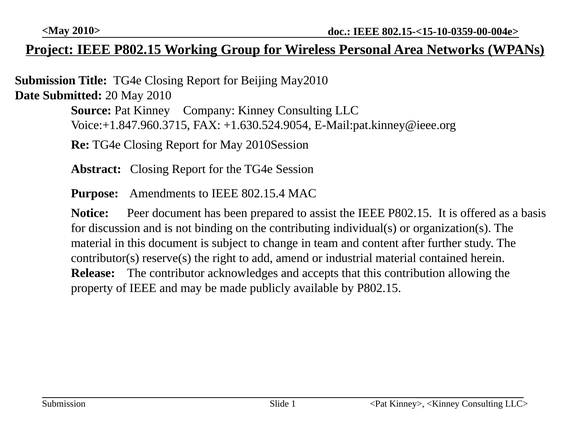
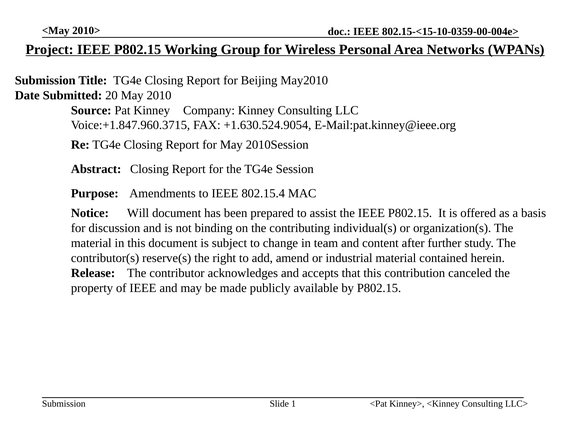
Peer: Peer -> Will (138, 213)
allowing: allowing -> canceled (470, 273)
